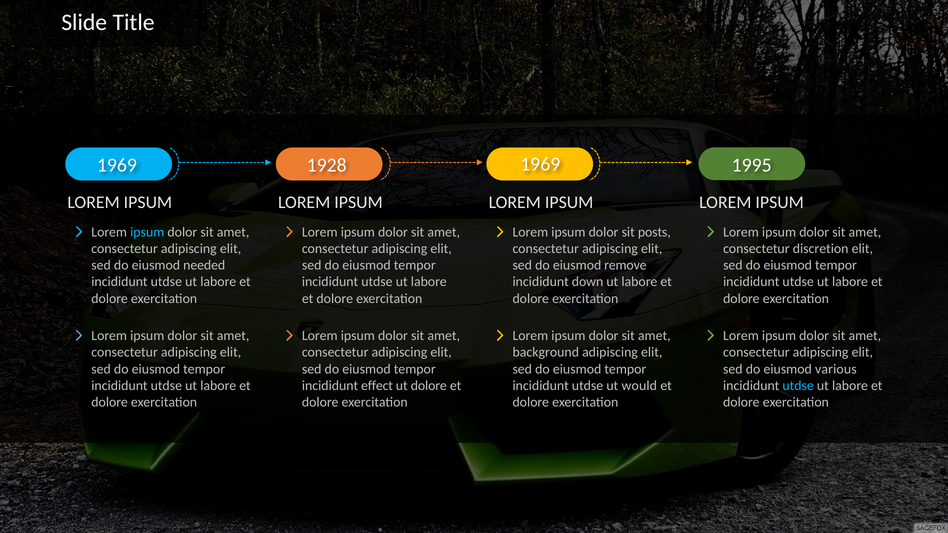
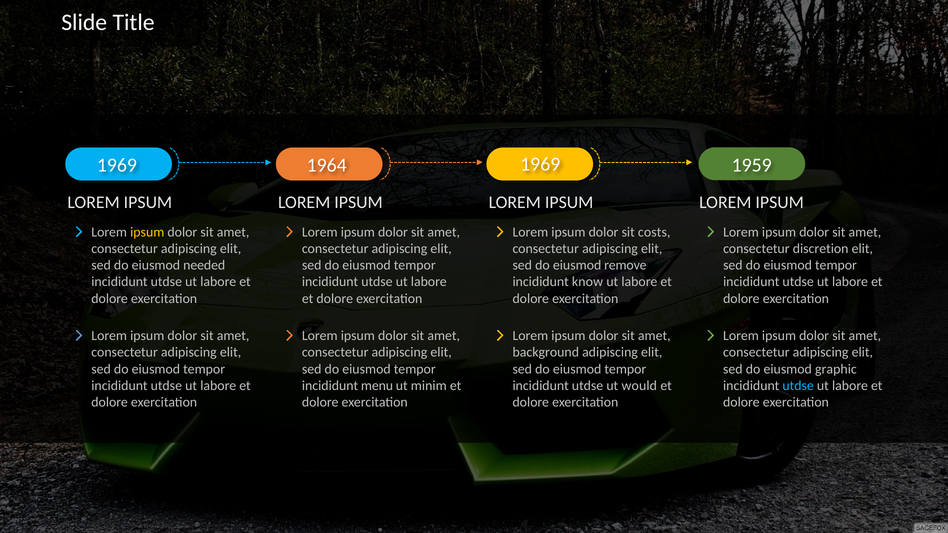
1928: 1928 -> 1964 (327, 166)
1995: 1995 -> 1959 (752, 166)
ipsum colour: light blue -> yellow (147, 232)
posts: posts -> costs (654, 232)
down: down -> know (587, 282)
various: various -> graphic (836, 369)
effect: effect -> menu (377, 386)
ut dolore: dolore -> minim (429, 386)
